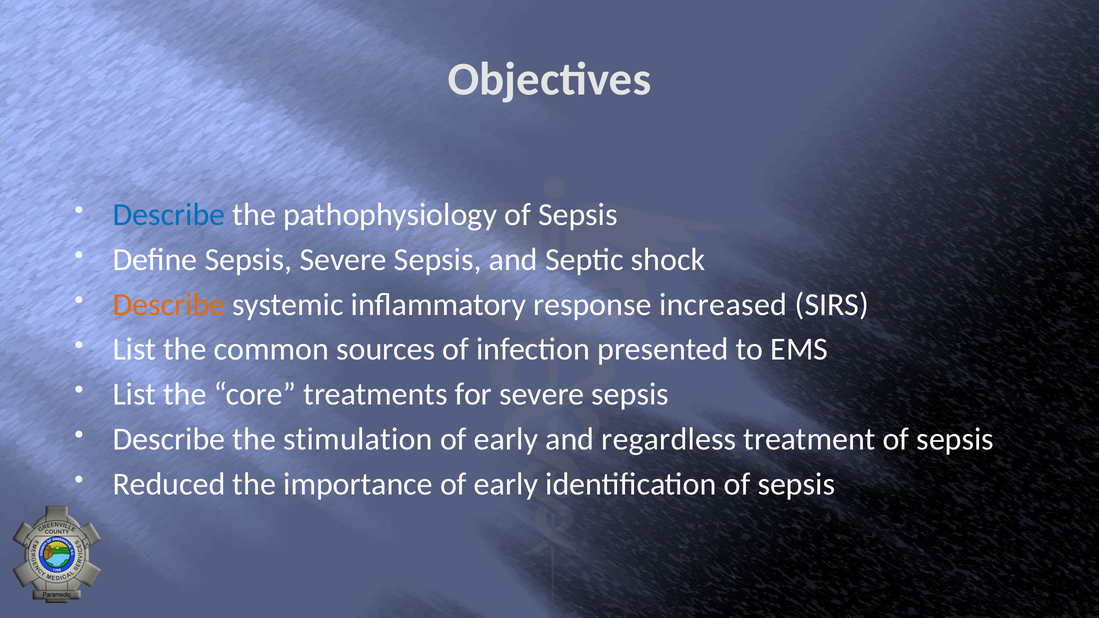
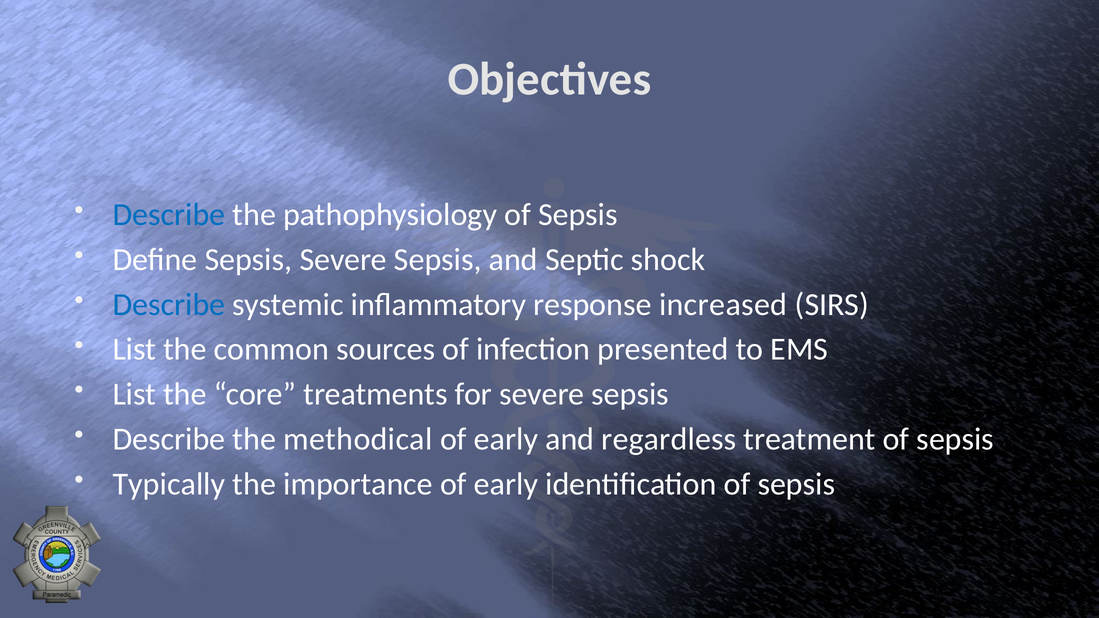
Describe colour: orange -> blue (169, 305)
stimulation: stimulation -> methodical (358, 439)
Reduced: Reduced -> Typically (169, 484)
